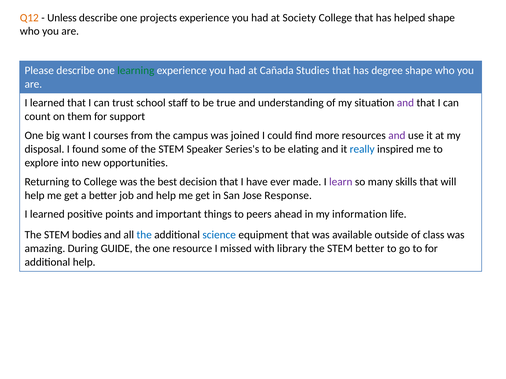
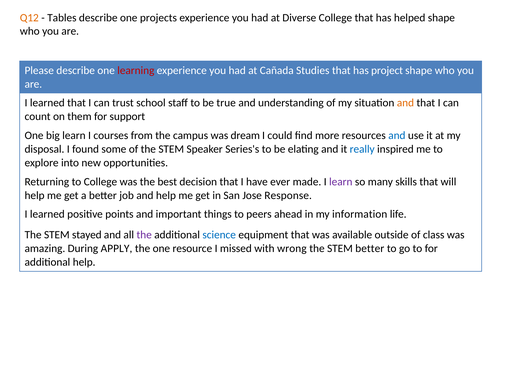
Unless: Unless -> Tables (62, 18)
Society: Society -> Diverse (299, 18)
learning colour: green -> red (136, 70)
degree: degree -> project (387, 70)
and colour: purple -> orange (405, 103)
big want: want -> learn (74, 136)
joined: joined -> dream (245, 136)
and colour: purple -> blue (397, 136)
bodies: bodies -> stayed (87, 235)
the colour: blue -> purple (144, 235)
GUIDE: GUIDE -> APPLY (116, 249)
library: library -> wrong (292, 249)
